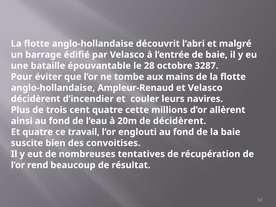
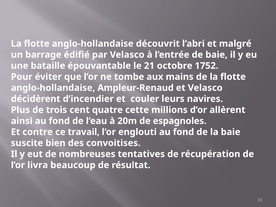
28: 28 -> 21 (149, 66)
3287: 3287 -> 1752 (207, 66)
de décidèrent: décidèrent -> espagnoles (180, 121)
Et quatre: quatre -> contre (38, 132)
rend: rend -> livra (38, 165)
